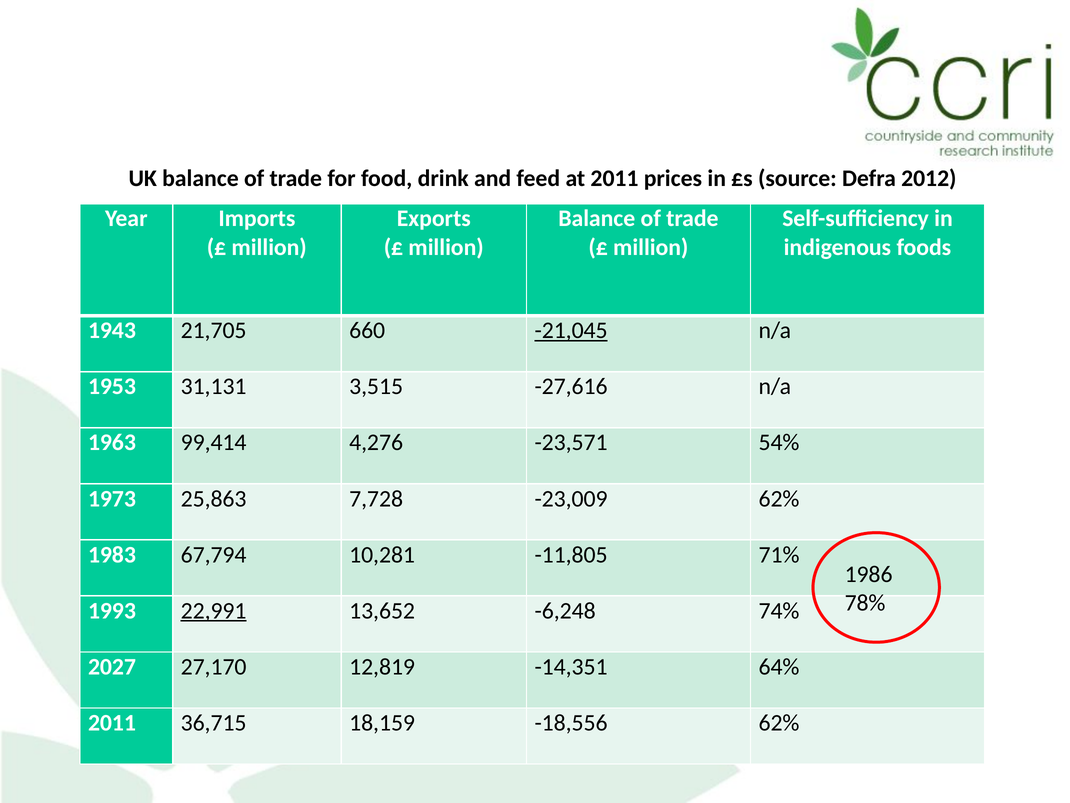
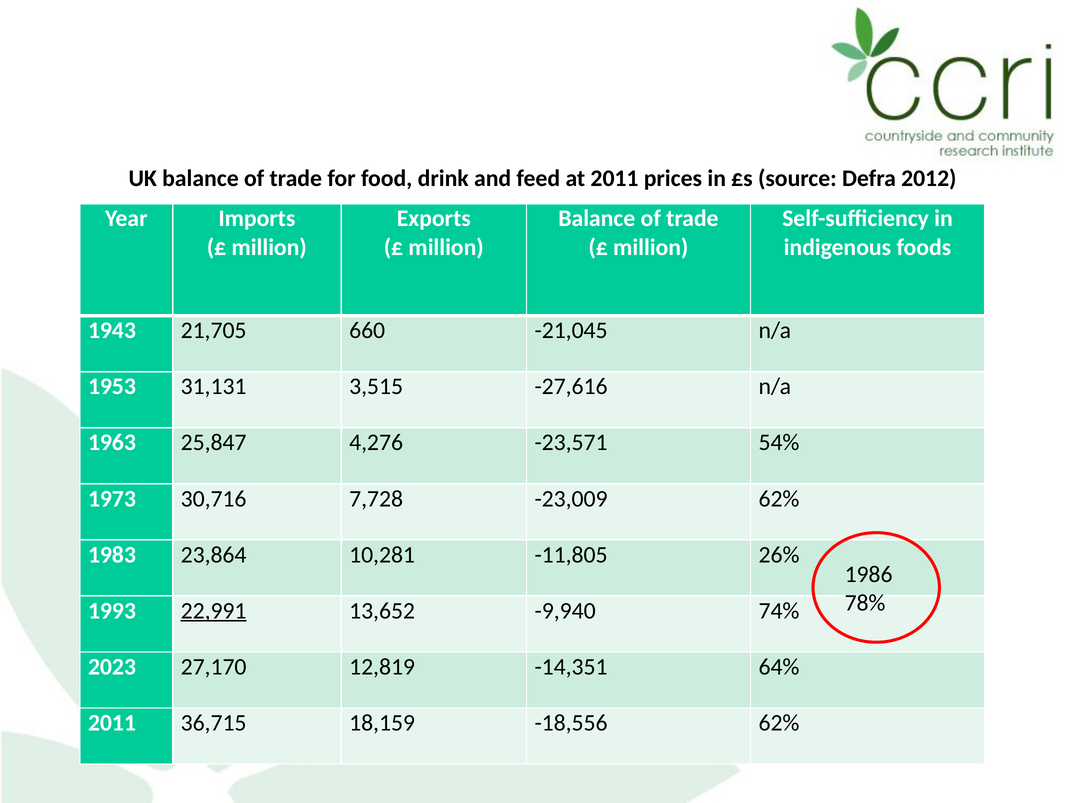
-21,045 underline: present -> none (571, 330)
99,414: 99,414 -> 25,847 (214, 442)
25,863: 25,863 -> 30,716 (214, 498)
67,794: 67,794 -> 23,864 (214, 554)
71%: 71% -> 26% (779, 554)
-6,248: -6,248 -> -9,940 (565, 610)
2027: 2027 -> 2023 (112, 666)
